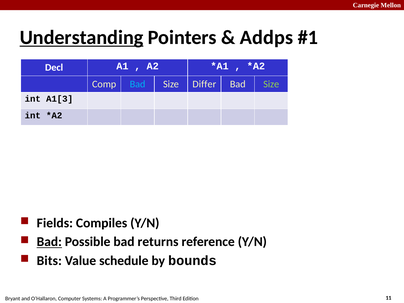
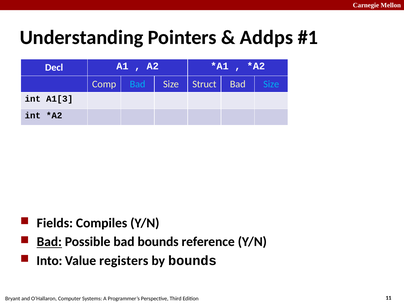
Understanding underline: present -> none (82, 37)
Differ: Differ -> Struct (204, 84)
Size colour: light green -> light blue (271, 84)
bad returns: returns -> bounds (158, 242)
Bits: Bits -> Into (49, 261)
schedule: schedule -> registers (124, 261)
